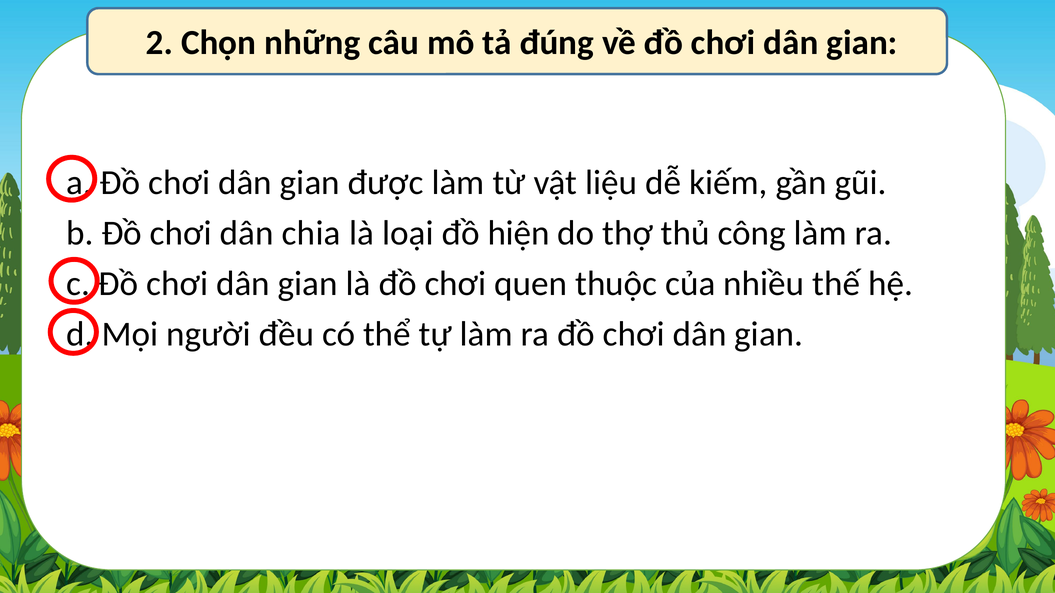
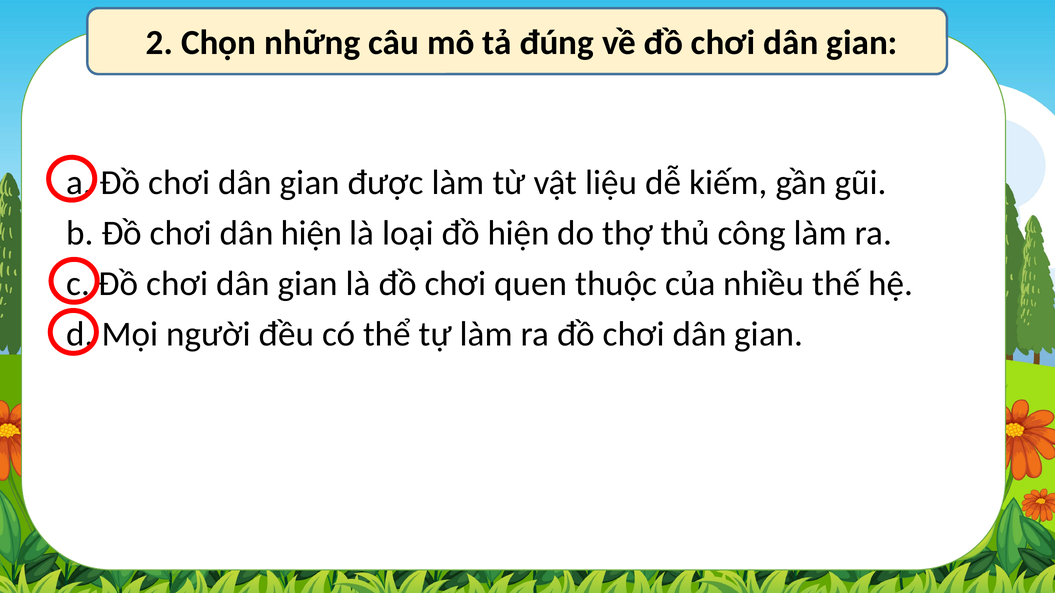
dân chia: chia -> hiện (312, 233)
